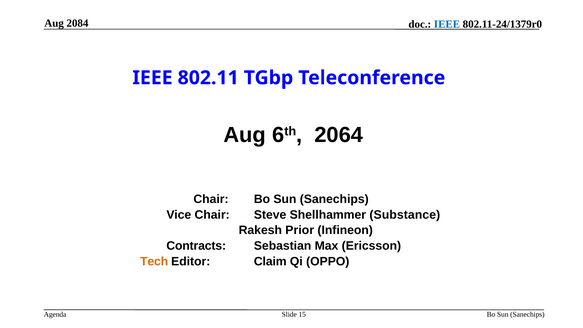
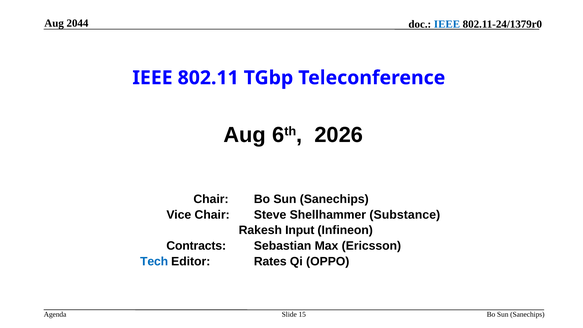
2084: 2084 -> 2044 (77, 23)
2064: 2064 -> 2026 (339, 135)
Prior: Prior -> Input (300, 230)
Tech colour: orange -> blue (154, 261)
Claim: Claim -> Rates (270, 261)
